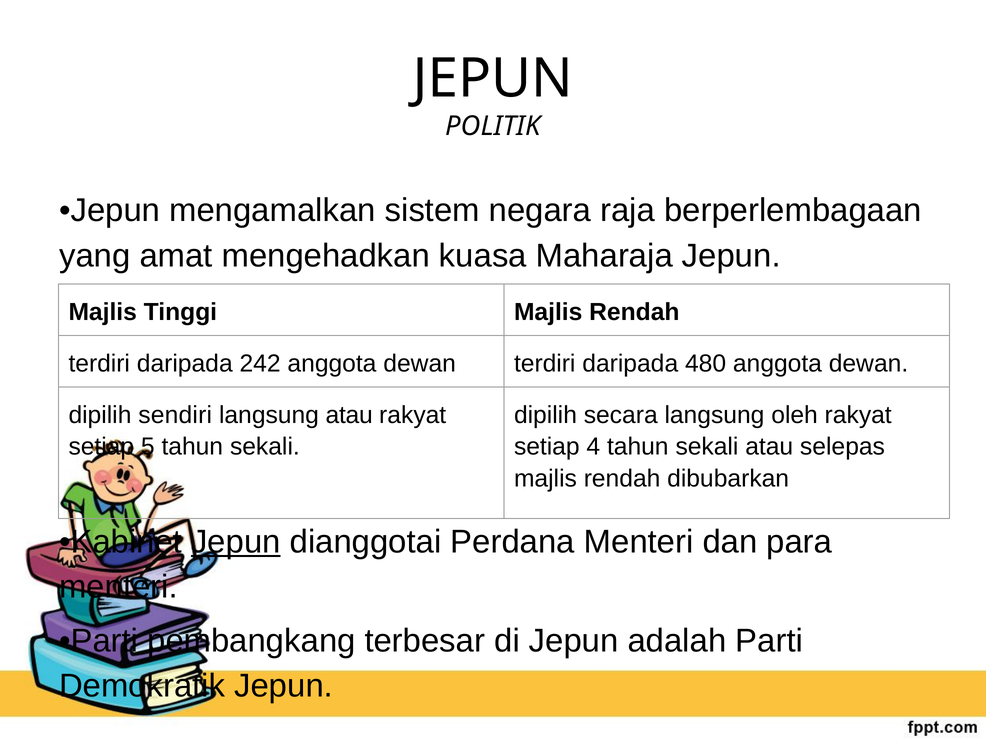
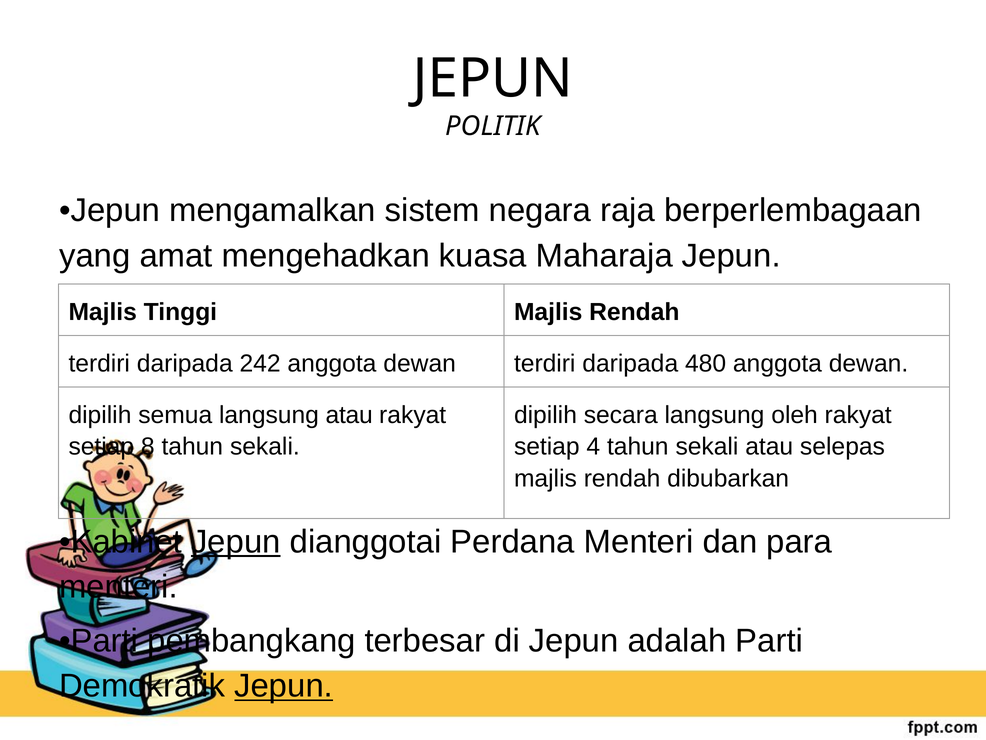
sendiri: sendiri -> semua (175, 415)
5: 5 -> 8 (148, 447)
Jepun underline: none -> present (284, 686)
